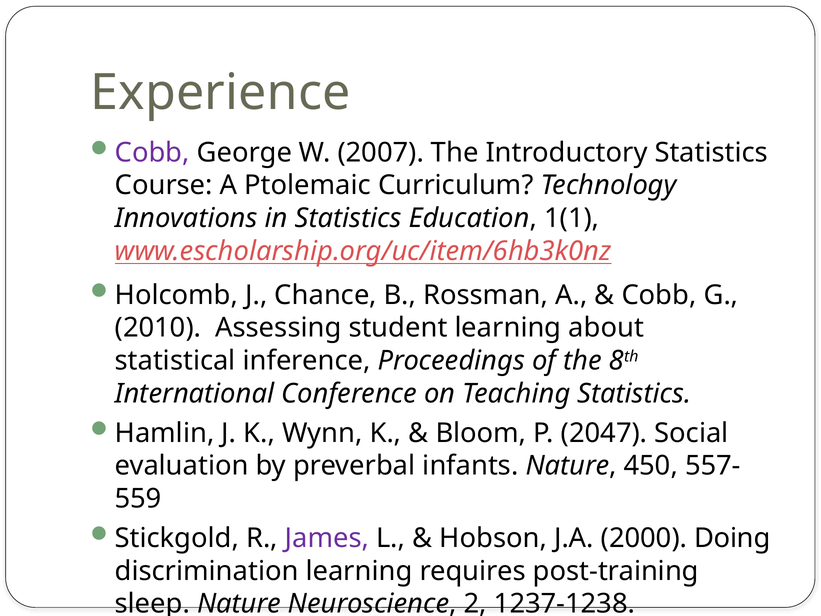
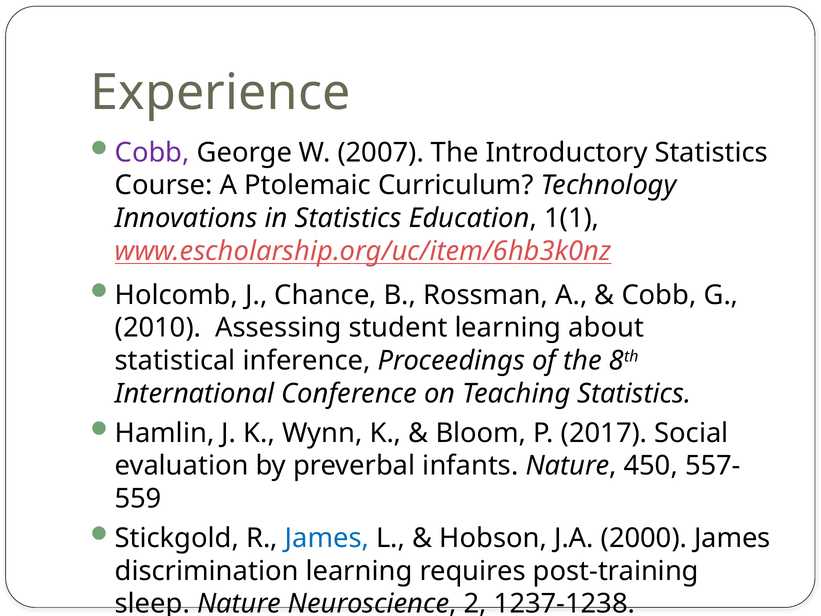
2047: 2047 -> 2017 (604, 433)
James colour: purple -> blue (327, 538)
2000 Doing: Doing -> James (732, 538)
